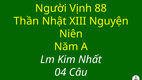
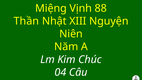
Người: Người -> Miệng (51, 8)
Nhất: Nhất -> Chúc (90, 59)
